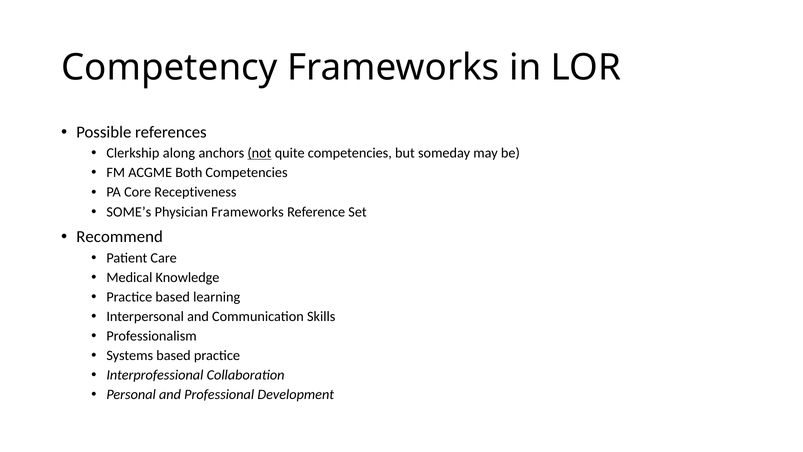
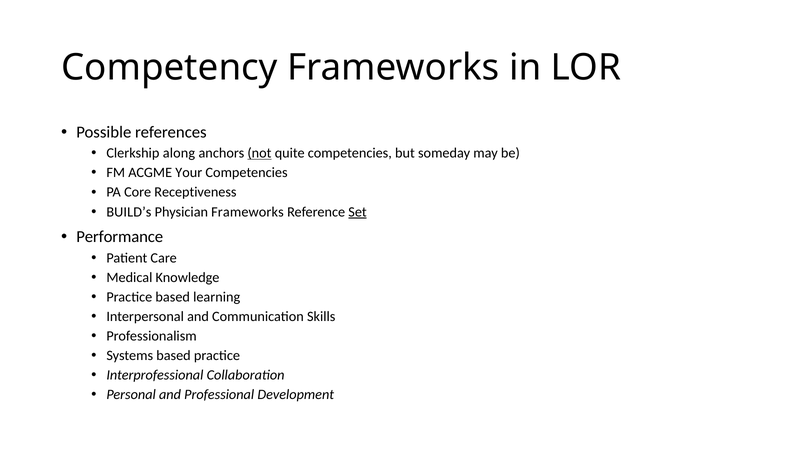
Both: Both -> Your (189, 173)
SOME’s: SOME’s -> BUILD’s (129, 212)
Set underline: none -> present (358, 212)
Recommend: Recommend -> Performance (120, 237)
